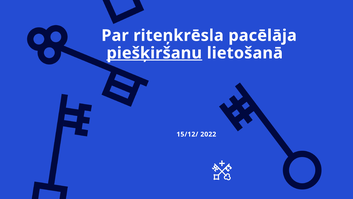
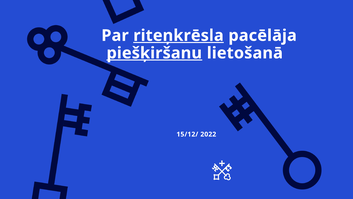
riteņkrēsla underline: none -> present (178, 35)
